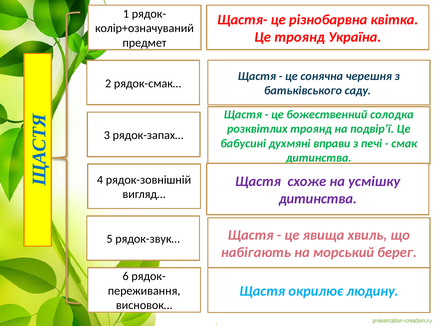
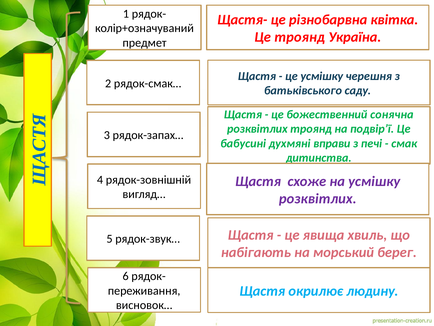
це сонячна: сонячна -> усмішку (322, 76)
солодка: солодка -> сонячна (392, 114)
дитинства: дитинства -> розквітлих (318, 198)
